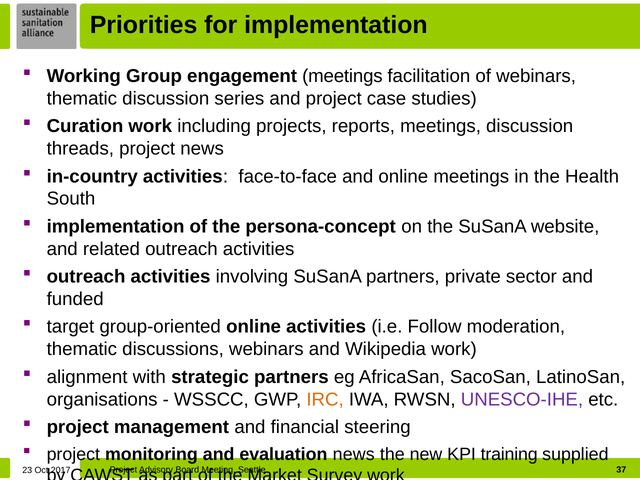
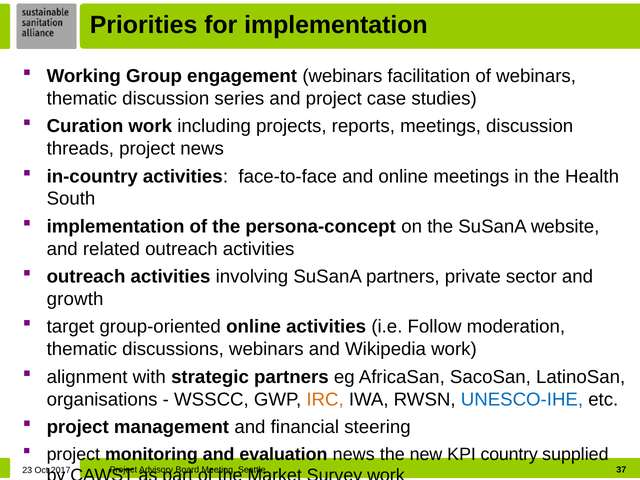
engagement meetings: meetings -> webinars (342, 76)
funded: funded -> growth (75, 299)
UNESCO-IHE colour: purple -> blue (522, 399)
training: training -> country (509, 454)
